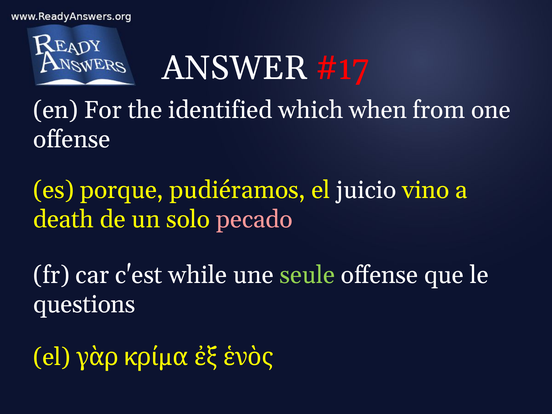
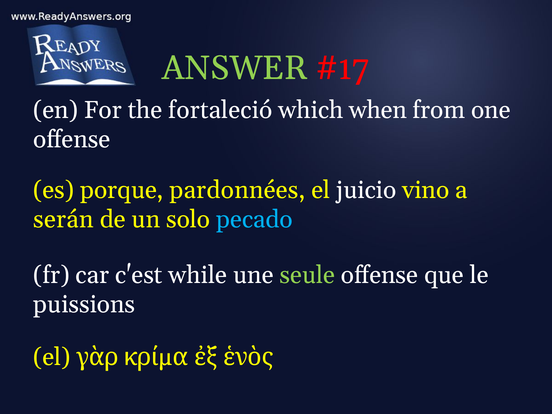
ANSWER colour: white -> light green (235, 68)
identified: identified -> fortaleció (220, 110)
pudiéramos: pudiéramos -> pardonnées (237, 190)
death: death -> serán (63, 219)
pecado colour: pink -> light blue (254, 219)
questions: questions -> puissions (84, 305)
